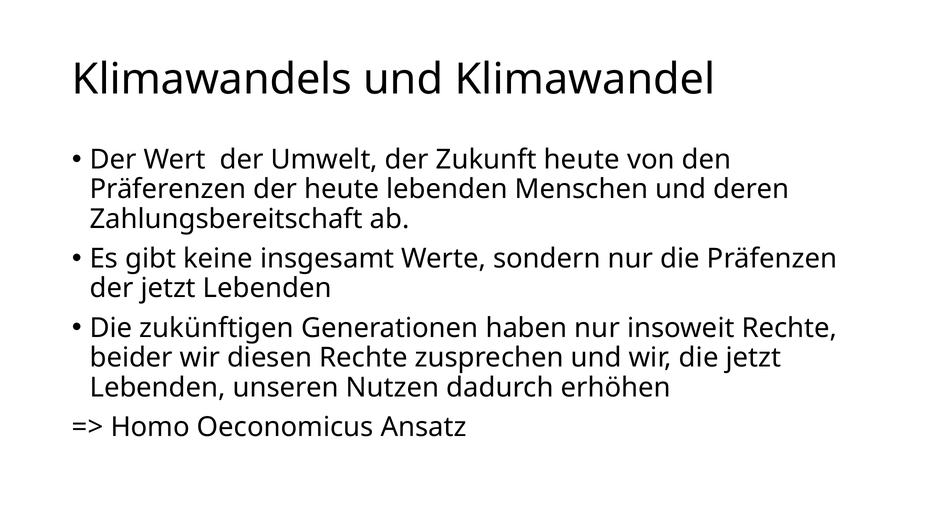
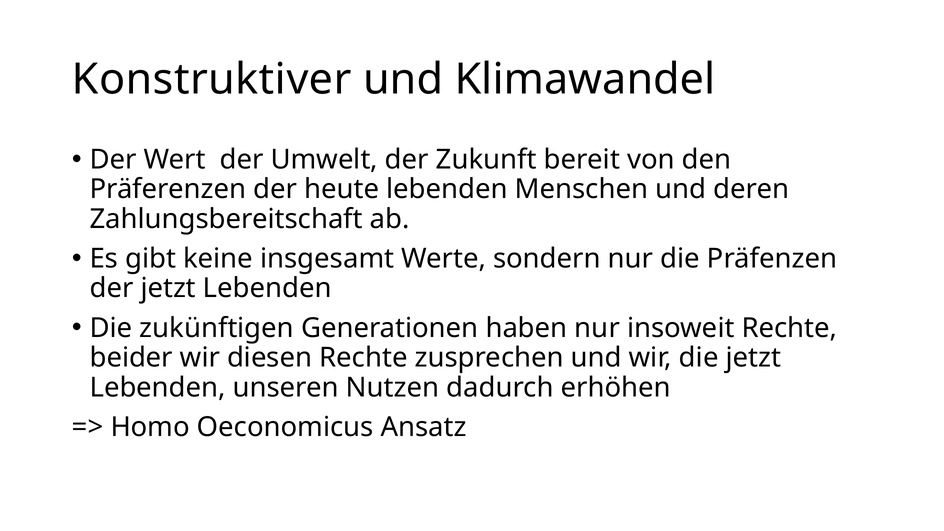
Klimawandels: Klimawandels -> Konstruktiver (212, 79)
Zukunft heute: heute -> bereit (582, 160)
